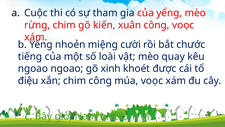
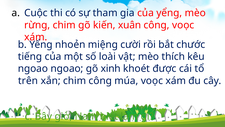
quay: quay -> thích (173, 56)
điệu: điệu -> trên (28, 80)
